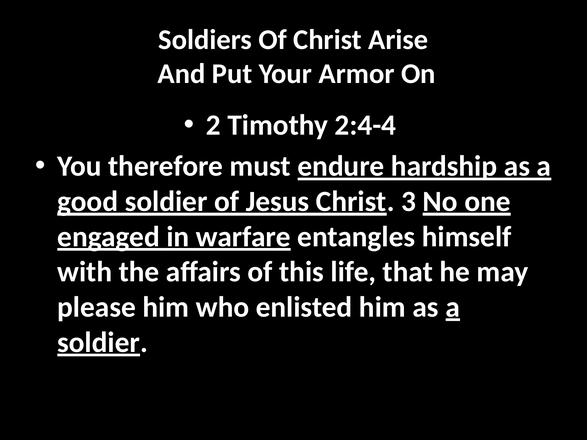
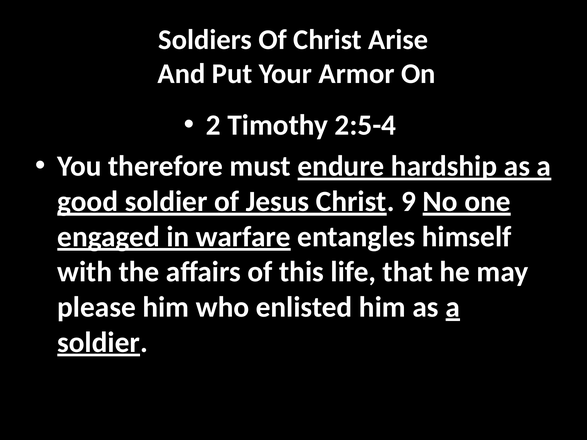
2:4-4: 2:4-4 -> 2:5-4 (365, 125)
3: 3 -> 9 (409, 202)
